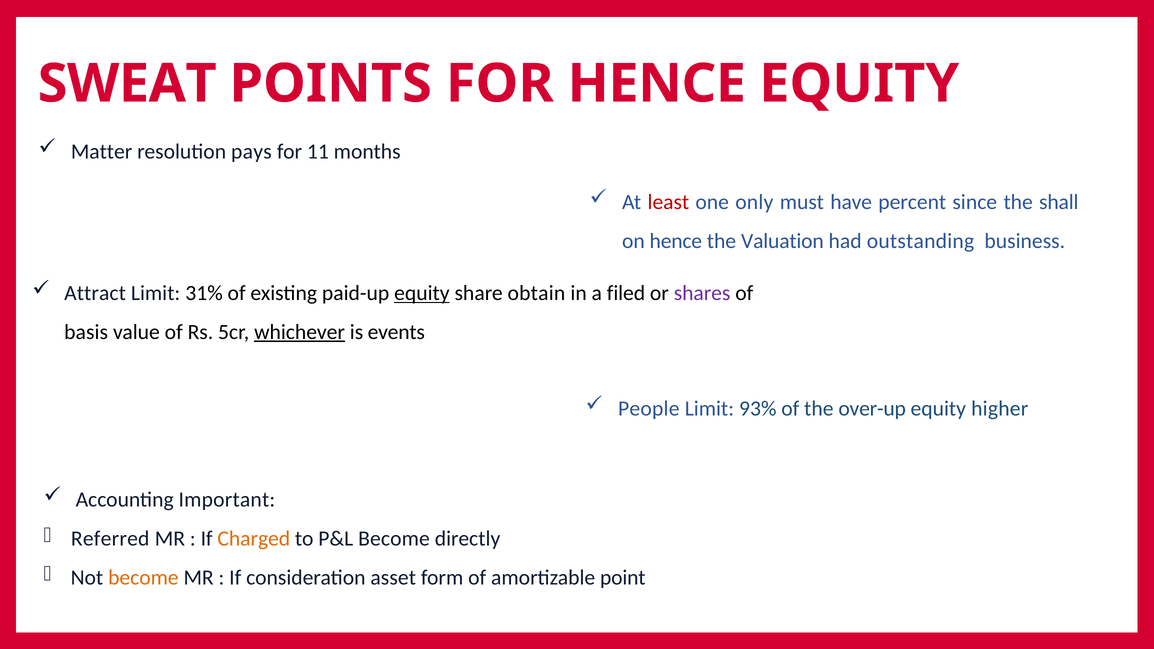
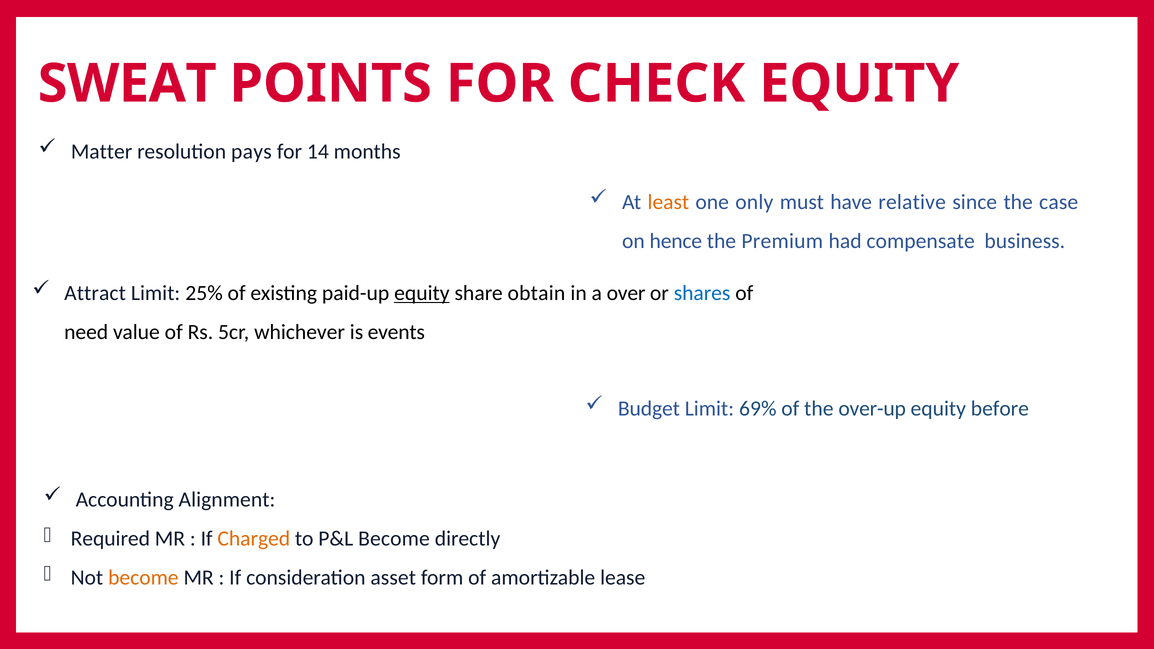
FOR HENCE: HENCE -> CHECK (656, 84)
11: 11 -> 14 (318, 151)
least colour: red -> orange (668, 202)
percent: percent -> relative (912, 202)
shall: shall -> case (1059, 202)
Valuation: Valuation -> Premium (782, 241)
outstanding: outstanding -> compensate (921, 241)
31%: 31% -> 25% (204, 293)
filed: filed -> over (626, 293)
shares colour: purple -> blue (702, 293)
basis: basis -> need (86, 332)
whichever underline: present -> none (300, 332)
People: People -> Budget (649, 409)
93%: 93% -> 69% (758, 409)
higher: higher -> before (1000, 409)
Important: Important -> Alignment (227, 500)
Referred: Referred -> Required (110, 539)
point: point -> lease (623, 578)
